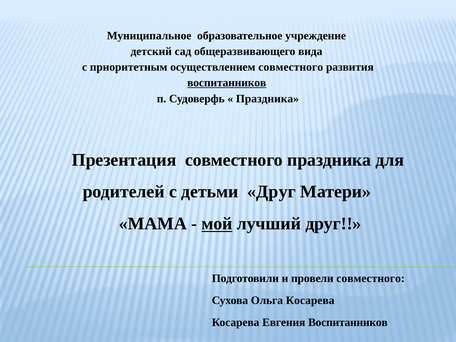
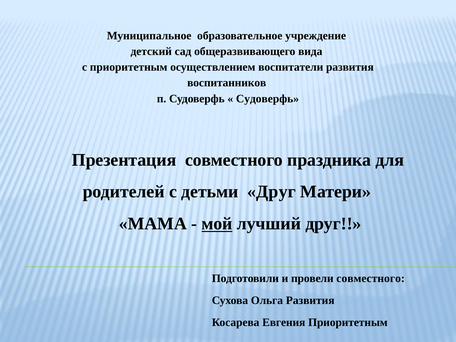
осуществлением совместного: совместного -> воспитатели (291, 67)
воспитанников underline: present -> none (227, 83)
Праздника: Праздника -> Судоверфь (267, 99)
Ольга Косарева: Косарева -> Развития (310, 300)
Евгения Воспитанников: Воспитанников -> Приоритетным (348, 322)
